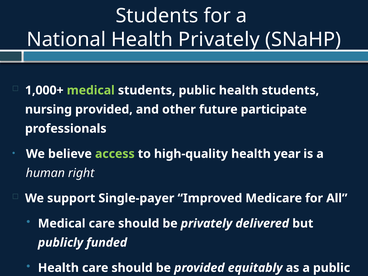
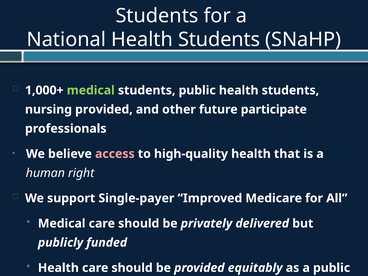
National Health Privately: Privately -> Students (219, 40)
access colour: light green -> pink (115, 154)
year: year -> that (287, 154)
